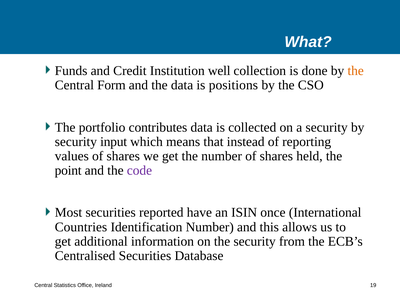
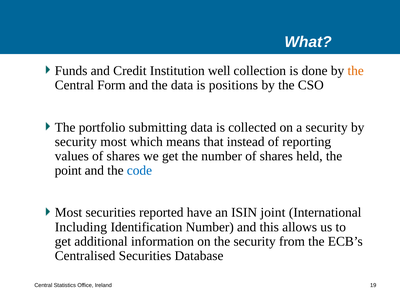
contributes: contributes -> submitting (158, 127)
security input: input -> most (114, 142)
code colour: purple -> blue (139, 170)
once: once -> joint (273, 213)
Countries: Countries -> Including (81, 227)
